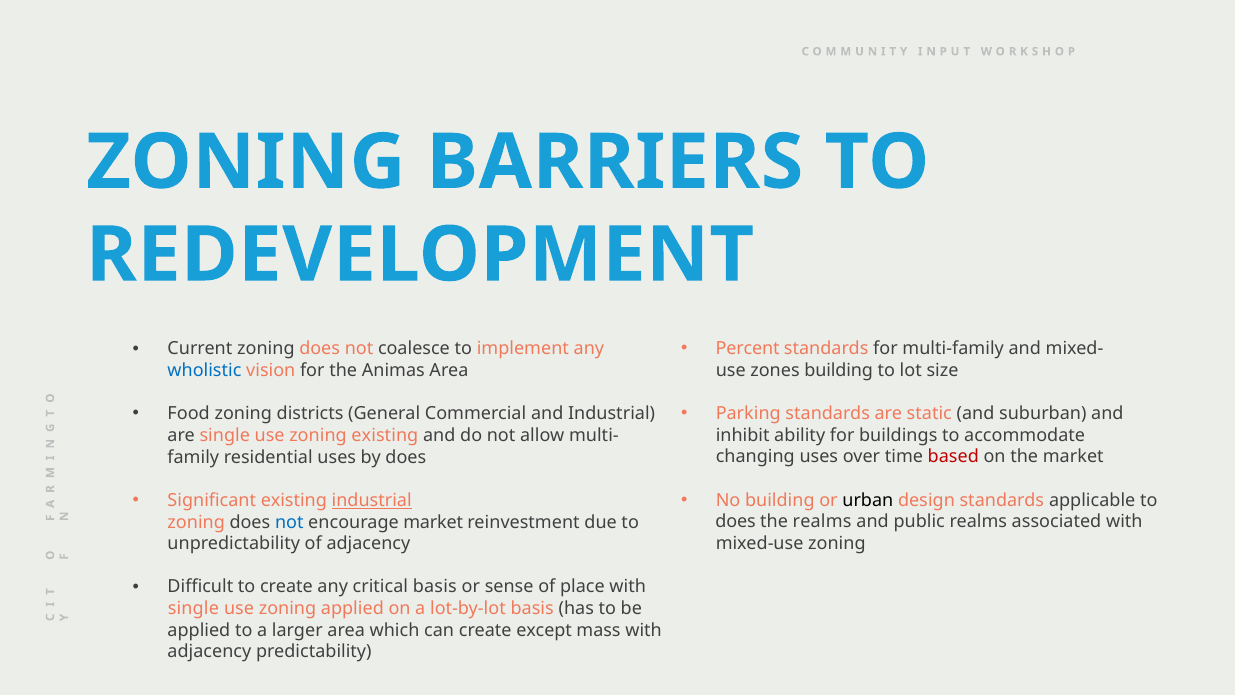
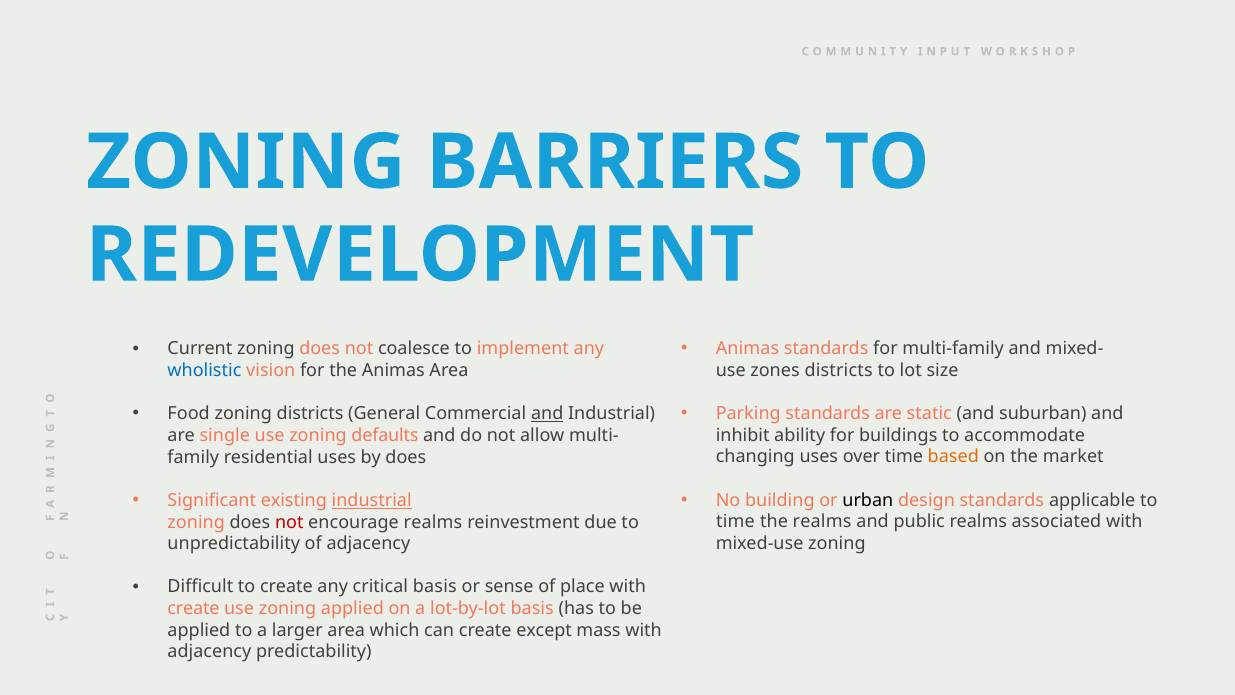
Percent: Percent -> Animas (747, 349)
zones building: building -> districts (839, 370)
and underline: none -> present (547, 414)
zoning existing: existing -> defaults (385, 435)
based colour: red -> orange (953, 457)
does: does -> time (735, 522)
not colour: blue -> red (289, 522)
encourage market: market -> realms (433, 522)
single: single -> create (194, 608)
